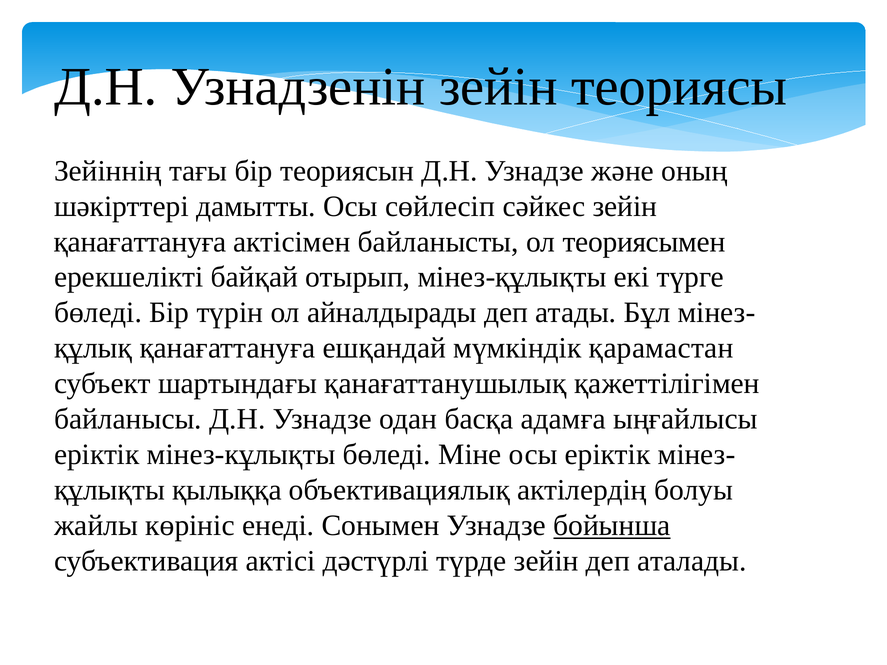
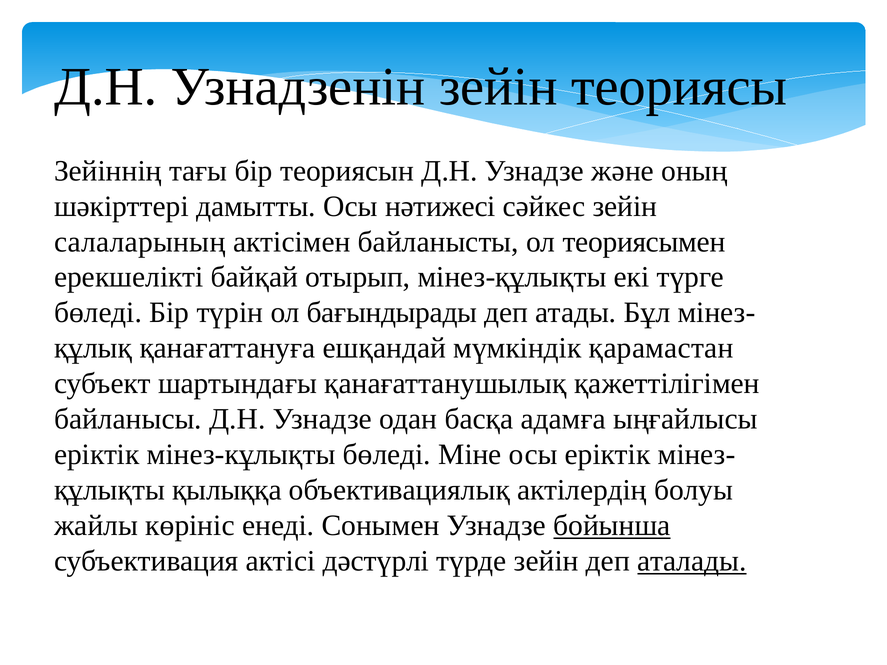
сөйлесіп: сөйлесіп -> нәтижесі (440, 206)
қанағаттануға: қанағаттануға -> салаларының (140, 242)
айналдырады: айналдырады -> бағындырады (392, 313)
аталады underline: none -> present (692, 561)
